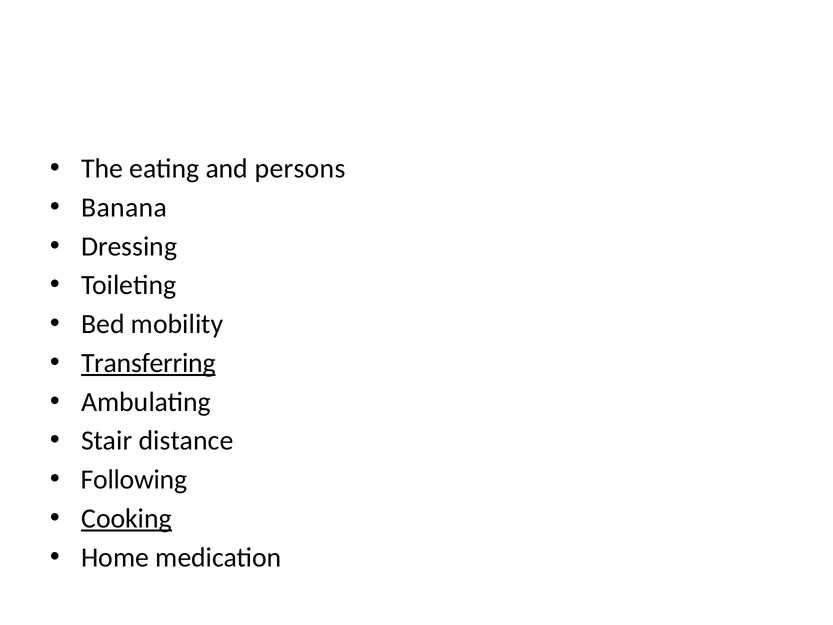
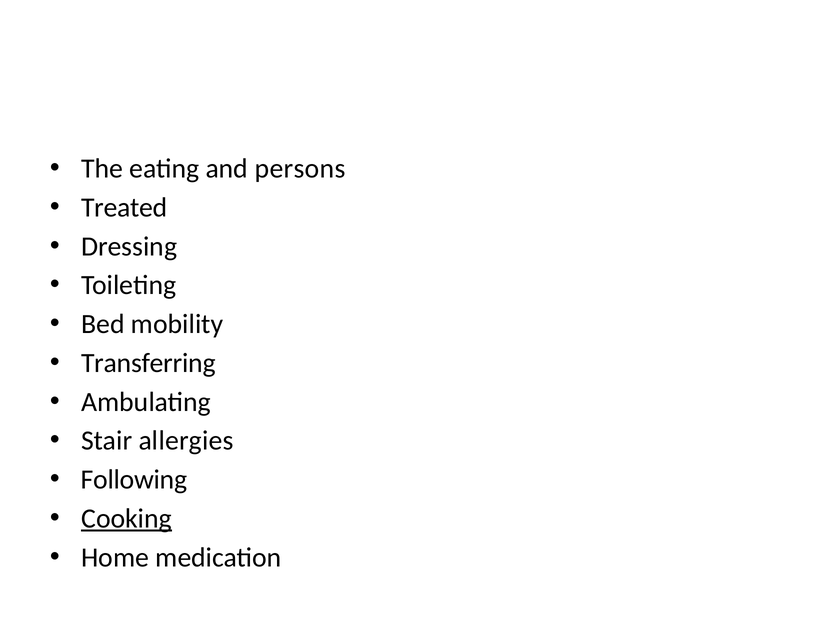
Banana: Banana -> Treated (124, 207)
Transferring underline: present -> none (148, 363)
distance: distance -> allergies (186, 441)
